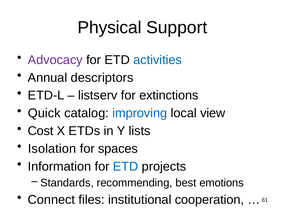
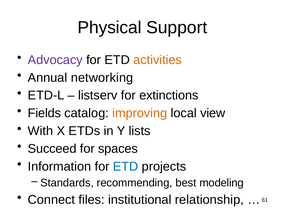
activities colour: blue -> orange (158, 60)
descriptors: descriptors -> networking (102, 78)
Quick: Quick -> Fields (44, 113)
improving colour: blue -> orange (140, 113)
Cost: Cost -> With (40, 131)
Isolation: Isolation -> Succeed (52, 148)
emotions: emotions -> modeling (222, 183)
cooperation: cooperation -> relationship (209, 199)
